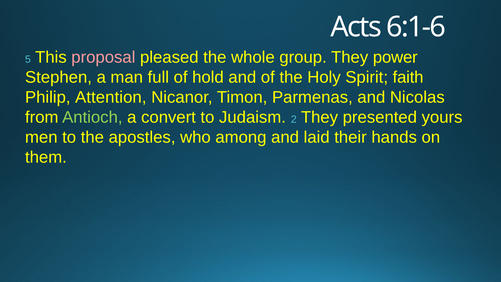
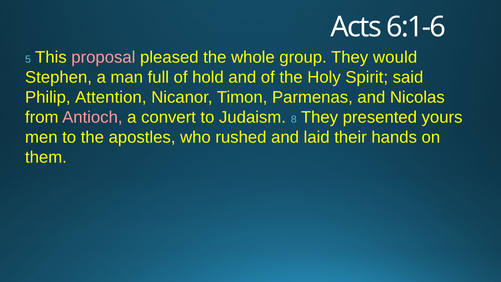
power: power -> would (395, 57)
faith: faith -> said (408, 77)
Antioch colour: light green -> pink (92, 117)
2: 2 -> 8 (294, 119)
among: among -> rushed (241, 137)
